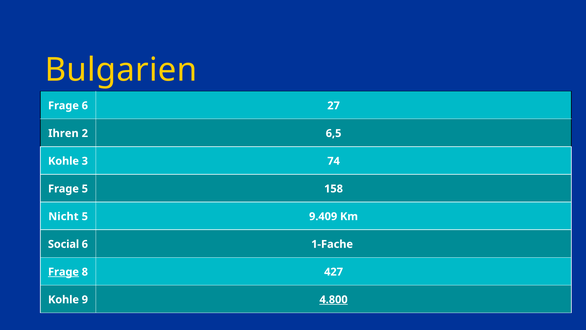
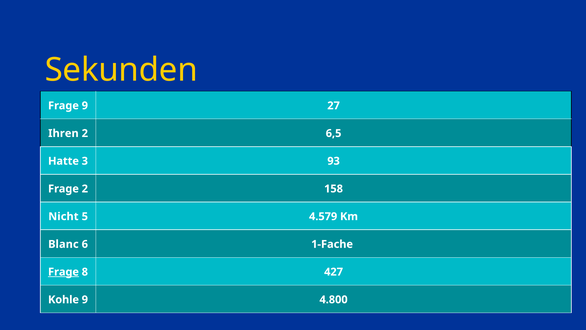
Bulgarien: Bulgarien -> Sekunden (121, 70)
Frage 6: 6 -> 9 (85, 106)
Kohle: Kohle -> Hatte (64, 161)
74: 74 -> 93 (334, 161)
Frage 5: 5 -> 2 (85, 189)
9.409: 9.409 -> 4.579 (323, 216)
Social: Social -> Blanc (63, 244)
4.800 underline: present -> none (334, 299)
